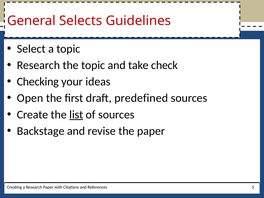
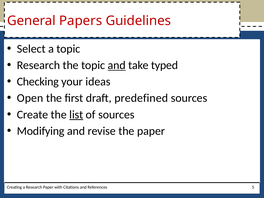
Selects: Selects -> Papers (81, 21)
and underline: none -> present (117, 65)
check: check -> typed (165, 65)
Backstage: Backstage -> Modifying (41, 131)
